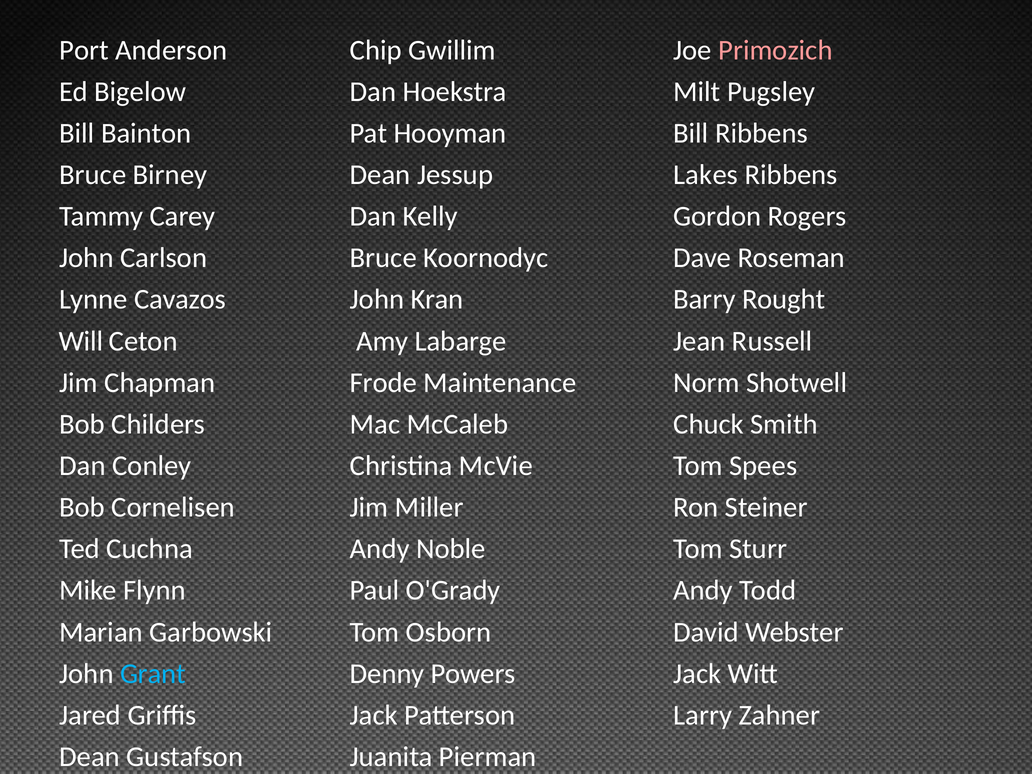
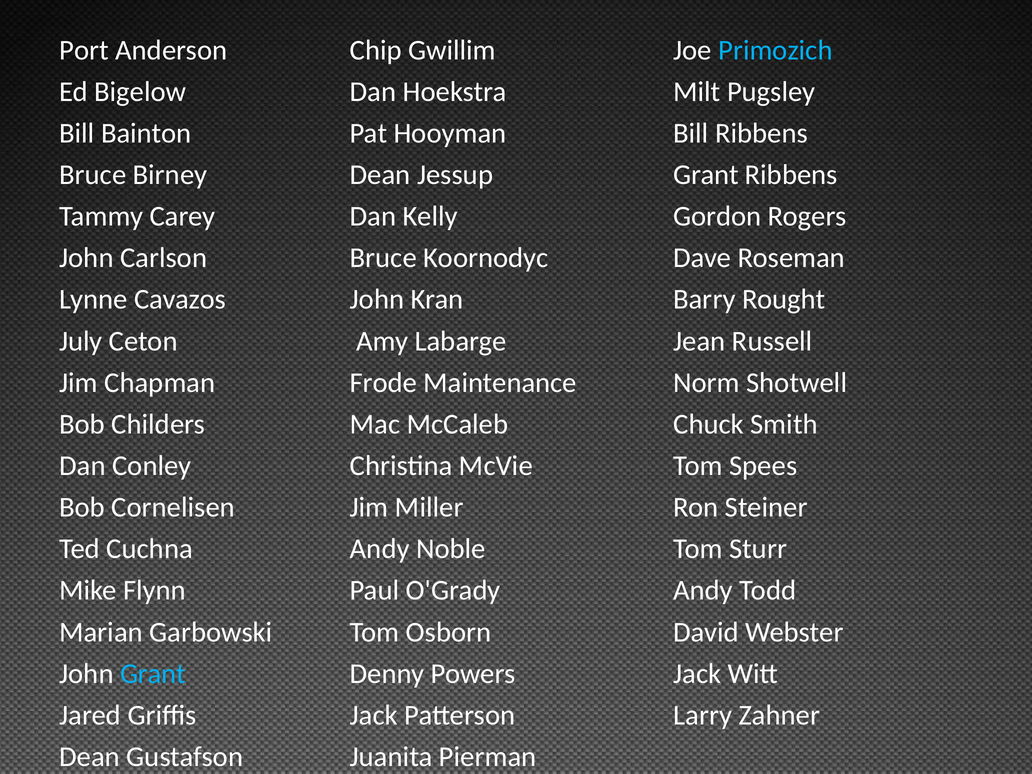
Primozich colour: pink -> light blue (775, 50)
Jessup Lakes: Lakes -> Grant (706, 175)
Will: Will -> July (81, 341)
